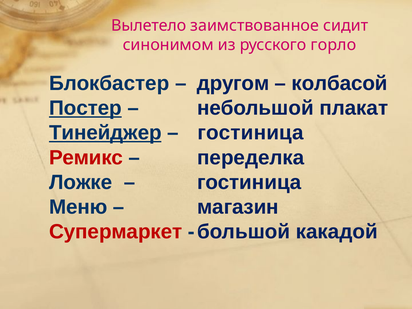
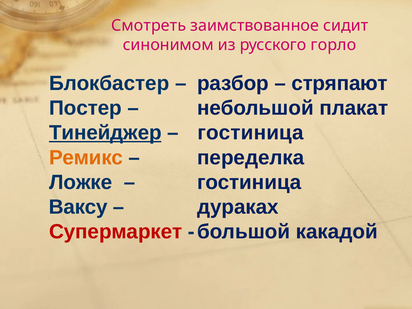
Вылетело: Вылетело -> Смотреть (149, 26)
другом: другом -> разбор (233, 83)
колбасой: колбасой -> стряпают (340, 83)
Постер underline: present -> none (85, 108)
Ремикс colour: red -> orange (86, 158)
Меню: Меню -> Ваксу (78, 207)
магазин: магазин -> дураках (238, 207)
